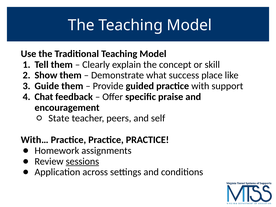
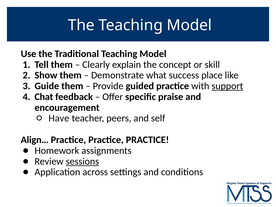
support underline: none -> present (227, 86)
State: State -> Have (59, 118)
With…: With… -> Align… (35, 140)
